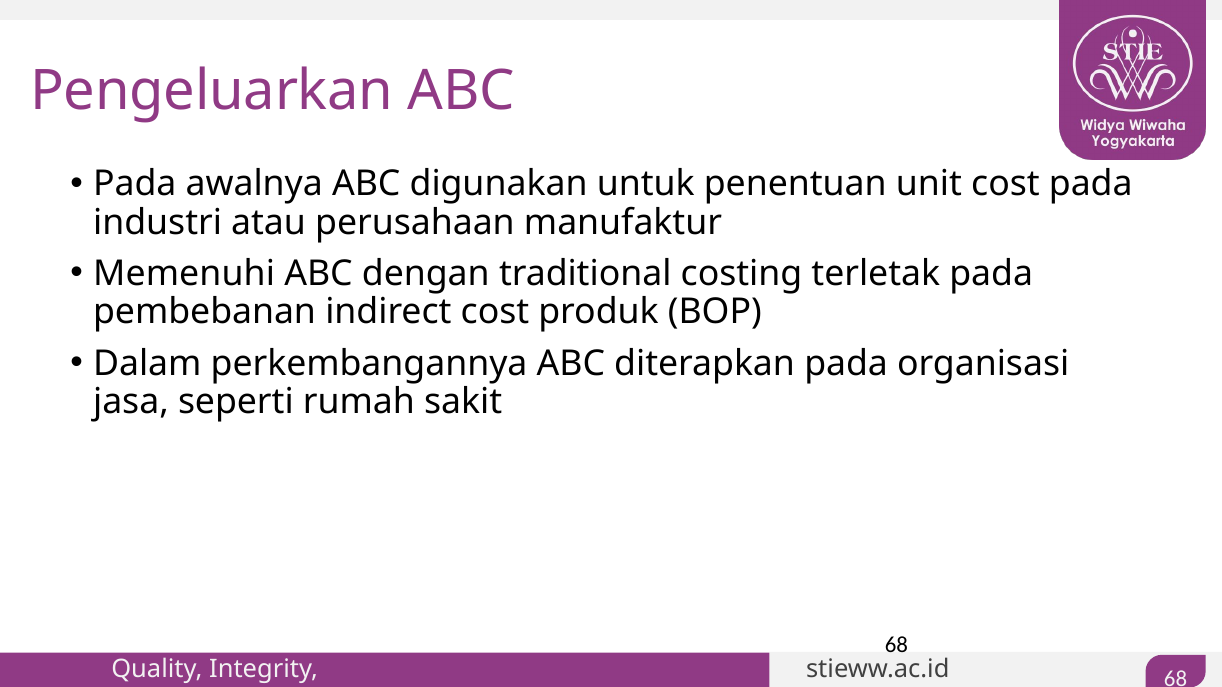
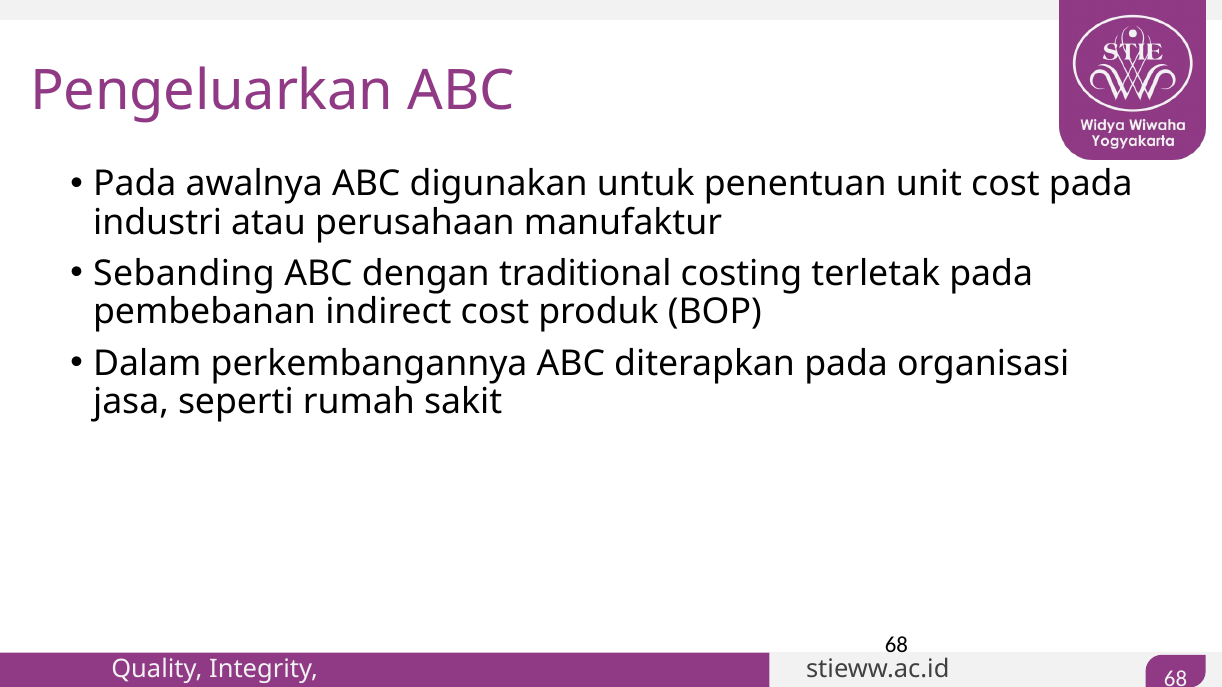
Memenuhi: Memenuhi -> Sebanding (184, 274)
